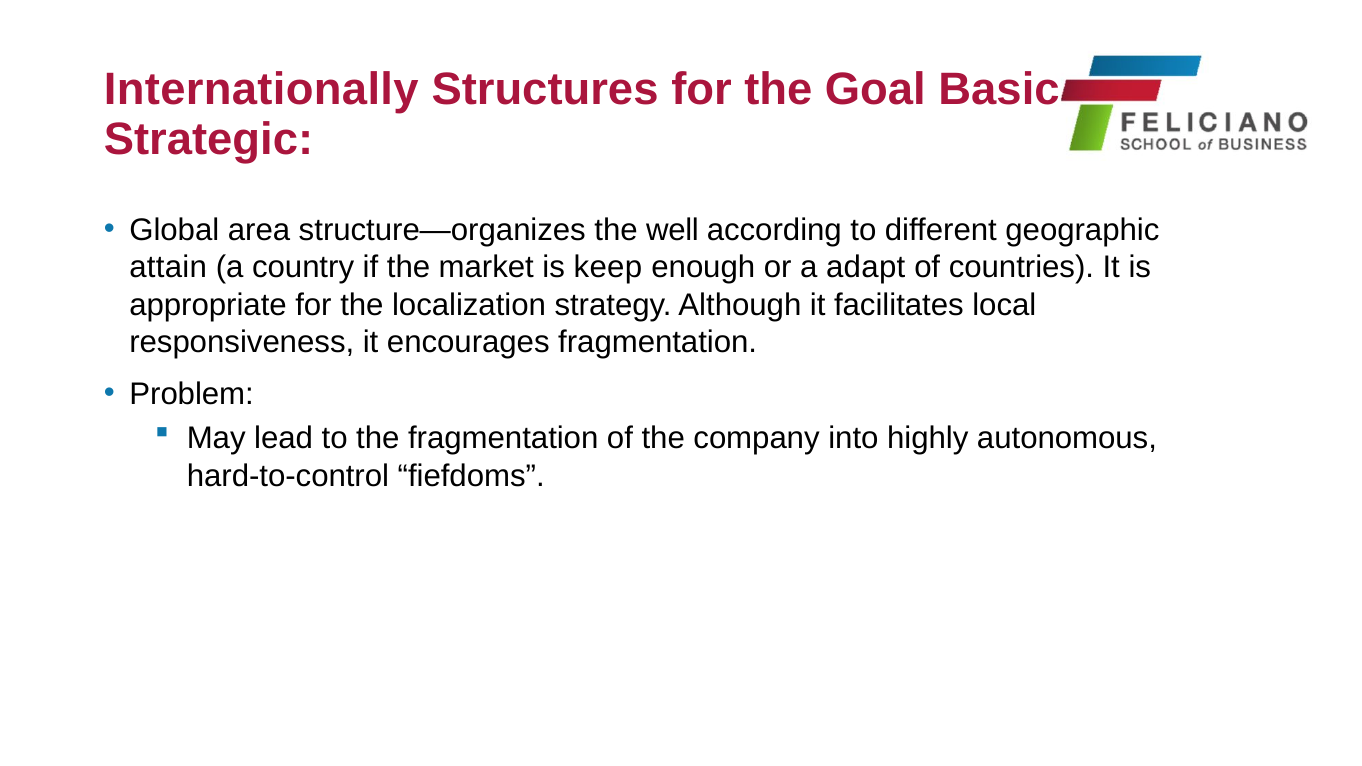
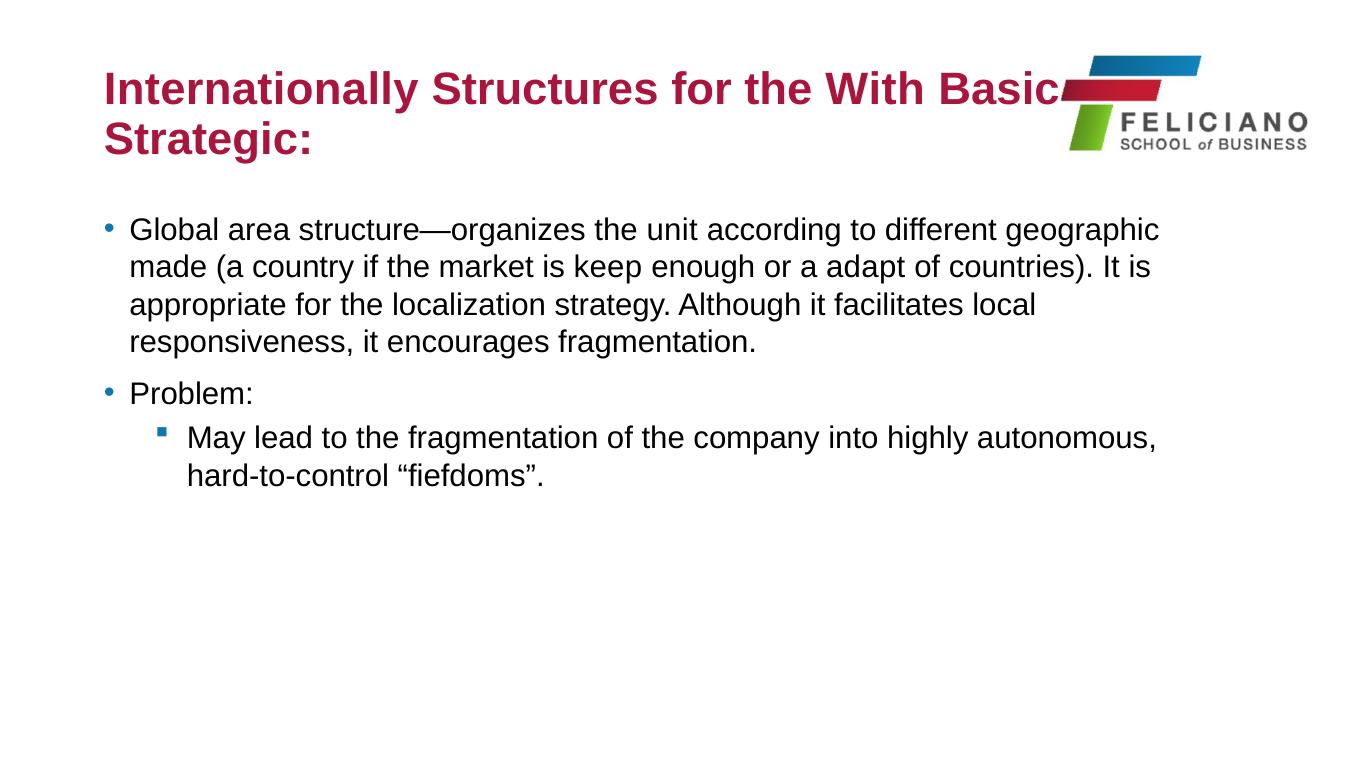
Goal: Goal -> With (875, 90)
well: well -> unit (672, 230)
attain: attain -> made (168, 267)
